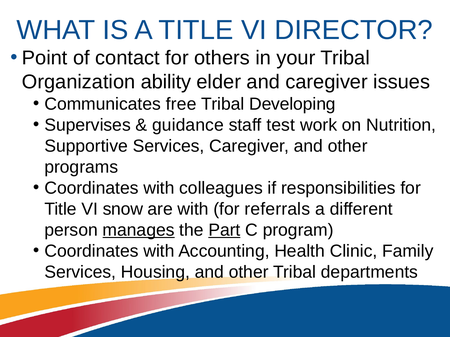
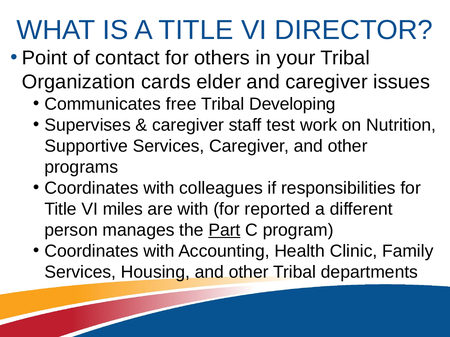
ability: ability -> cards (166, 82)
guidance: guidance -> caregiver (188, 125)
snow: snow -> miles (123, 209)
referrals: referrals -> reported (277, 209)
manages underline: present -> none (139, 230)
